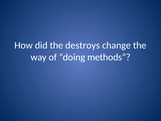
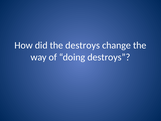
doing methods: methods -> destroys (109, 57)
